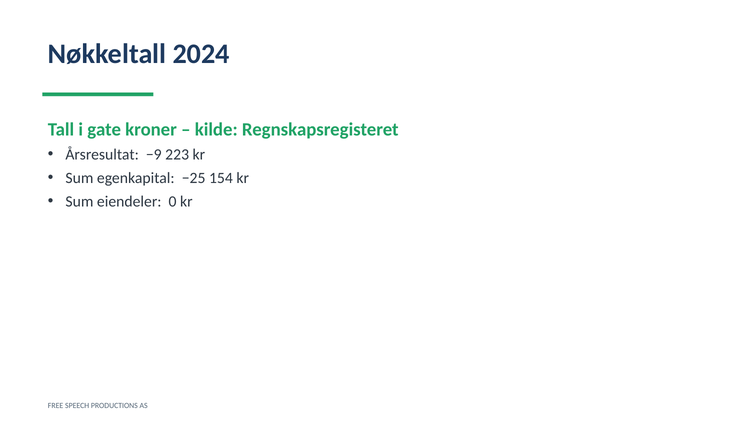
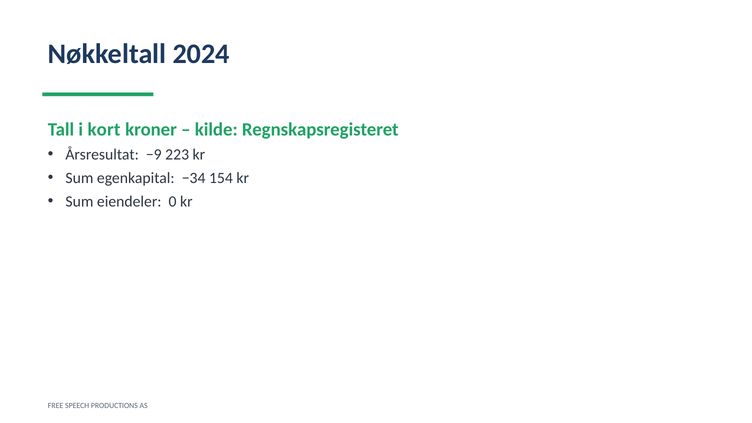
gate: gate -> kort (104, 129)
−25: −25 -> −34 (194, 178)
